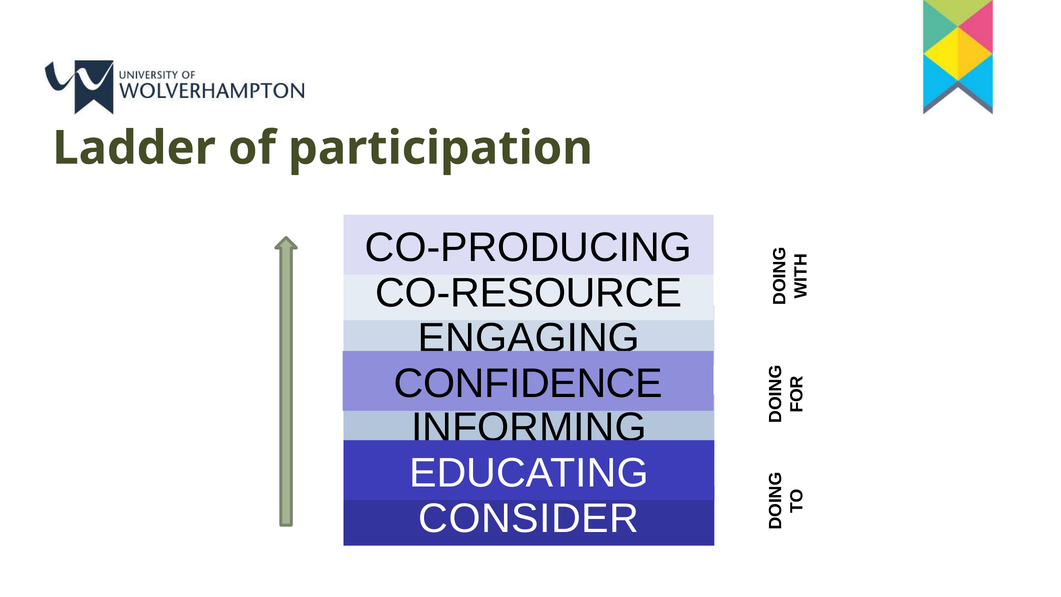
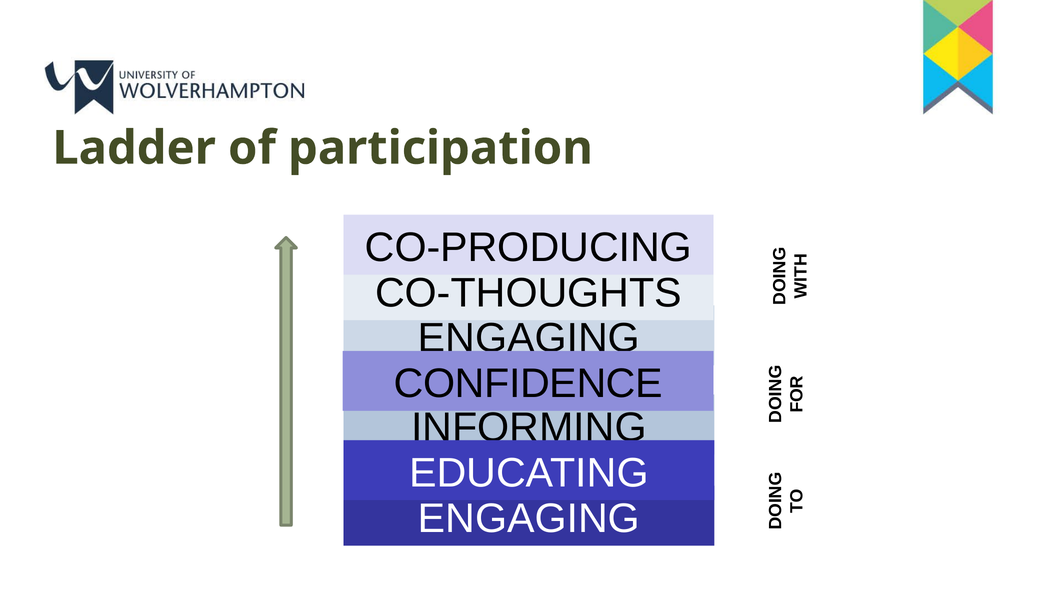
CO-RESOURCE: CO-RESOURCE -> CO-THOUGHTS (528, 293)
CONSIDER: CONSIDER -> ENGAGING (529, 518)
